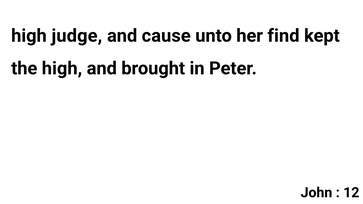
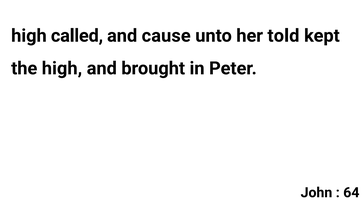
judge: judge -> called (77, 36)
find: find -> told (283, 36)
12: 12 -> 64 (351, 193)
